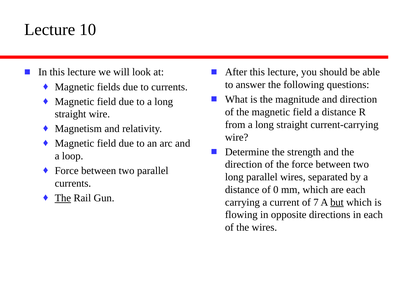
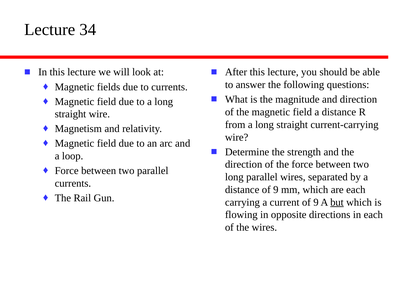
10: 10 -> 34 (88, 29)
distance of 0: 0 -> 9 (276, 189)
The underline: present -> none (63, 198)
current of 7: 7 -> 9 (316, 202)
